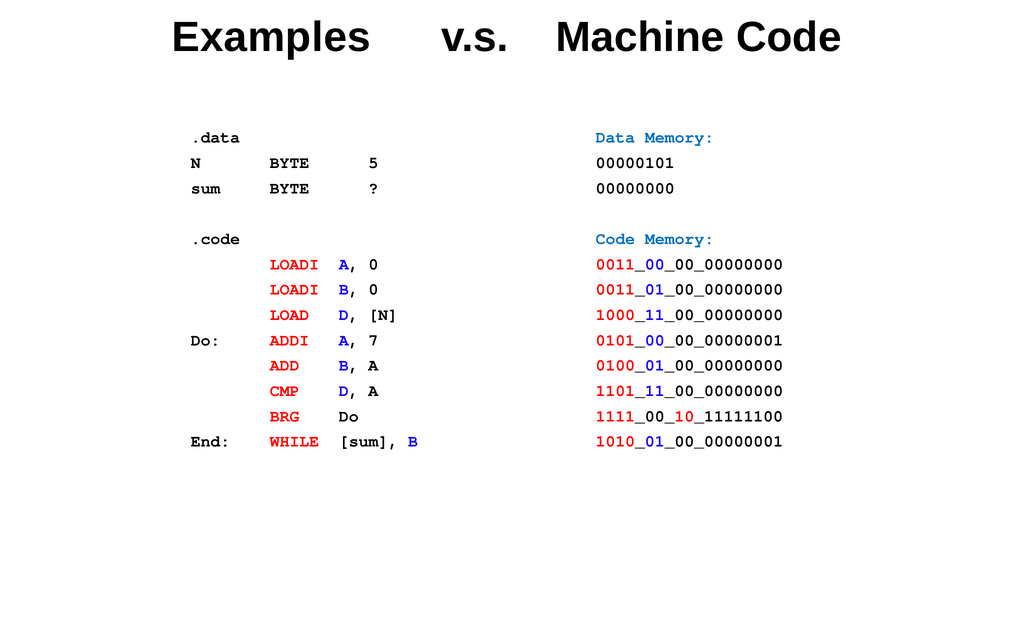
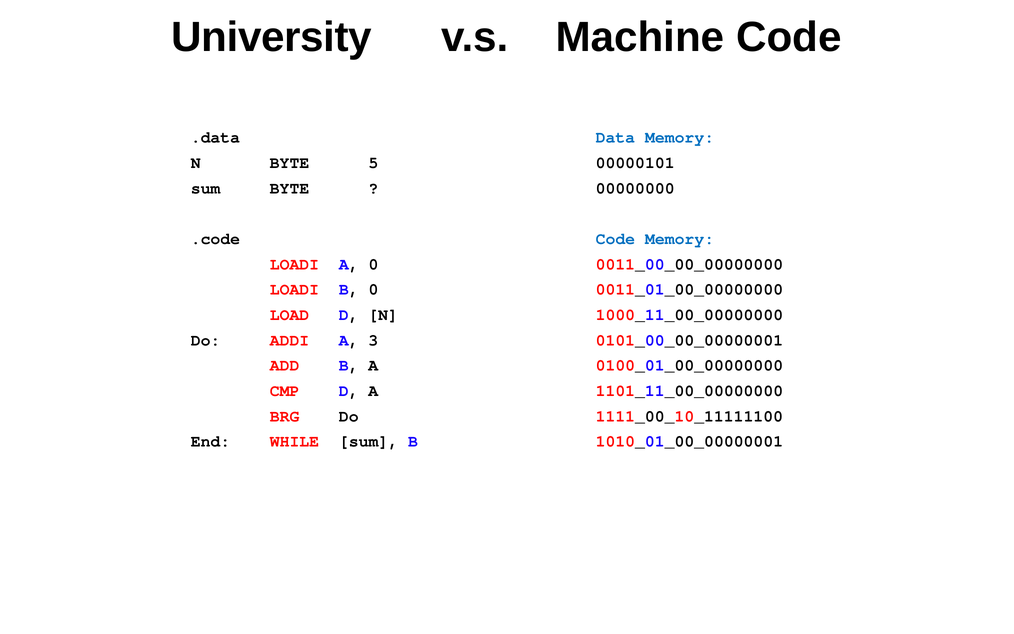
Examples: Examples -> University (272, 37)
7: 7 -> 3 (373, 340)
